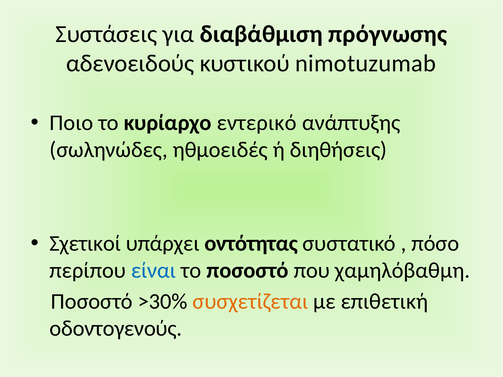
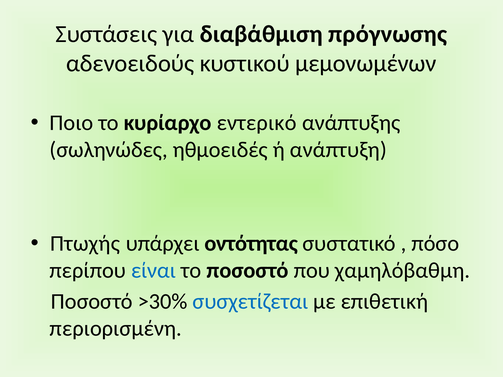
nimotuzumab: nimotuzumab -> μεμονωμένων (366, 63)
διηθήσεις: διηθήσεις -> ανάπτυξη (338, 150)
Σχετικοί: Σχετικοί -> Πτωχής (85, 244)
συσχετίζεται colour: orange -> blue (250, 302)
οδοντογενούς: οδοντογενούς -> περιορισμένη (116, 329)
